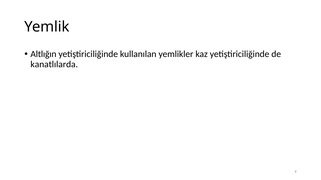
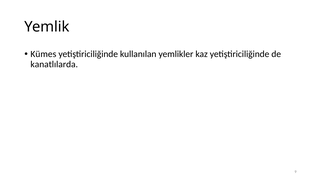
Altlığın: Altlığın -> Kümes (43, 54)
